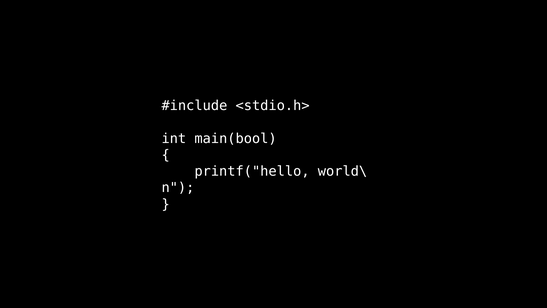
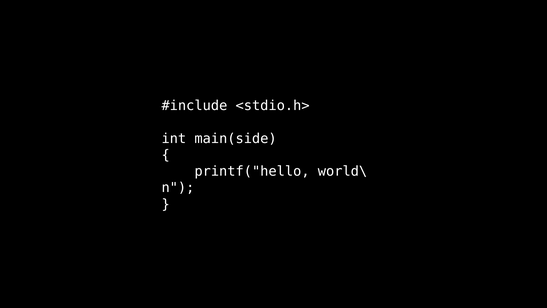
main(bool: main(bool -> main(side (236, 138)
